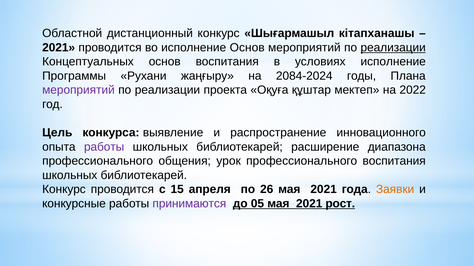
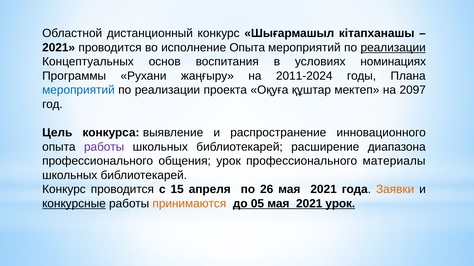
исполнение Основ: Основ -> Опыта (247, 48)
условиях исполнение: исполнение -> номинациях (393, 62)
2084-2024: 2084-2024 -> 2011-2024 (304, 76)
мероприятий colour: purple -> blue (78, 90)
2022: 2022 -> 2097 (413, 90)
профессионального воспитания: воспитания -> материалы (394, 161)
конкурсные underline: none -> present (74, 204)
принимаются colour: purple -> orange (189, 204)
2021 рост: рост -> урок (340, 204)
